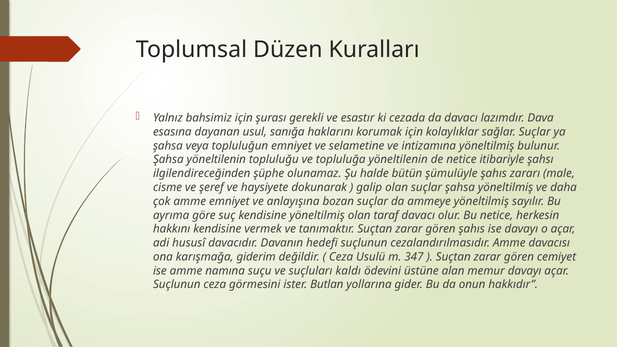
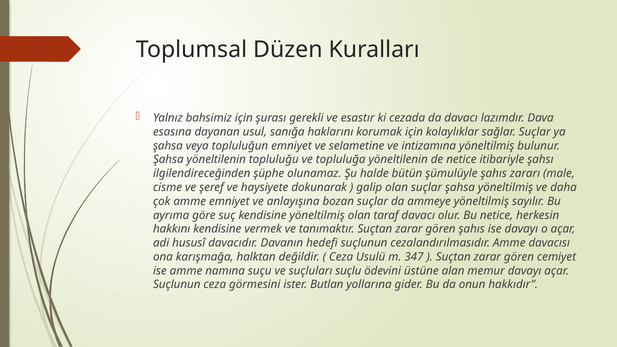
giderim: giderim -> halktan (256, 257)
kaldı: kaldı -> suçlu (348, 271)
